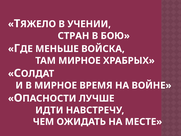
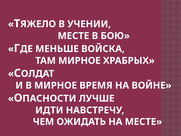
СТРАН: СТРАН -> МЕСТЕ (73, 36)
